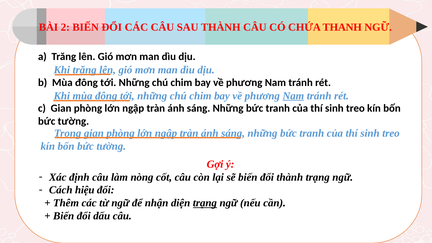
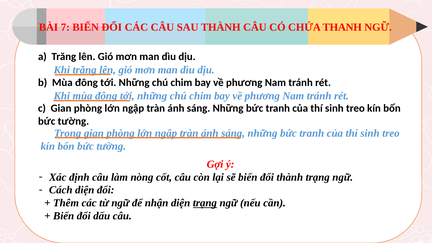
2: 2 -> 7 (65, 27)
Nam underline: present -> none (293, 96)
Cách hiệu: hiệu -> diện (85, 190)
